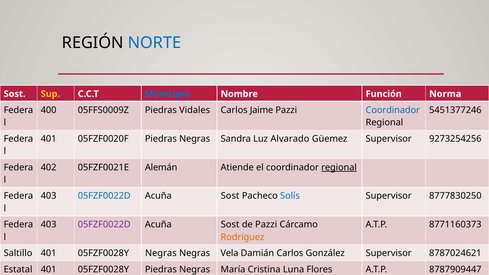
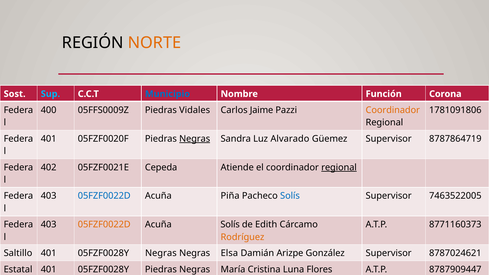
NORTE colour: blue -> orange (155, 43)
Sup colour: yellow -> light blue (50, 94)
Norma: Norma -> Corona (445, 94)
Coordinador colour: blue -> orange (393, 110)
5451377246: 5451377246 -> 1781091806 (455, 110)
Negras underline: none -> present (195, 139)
9273254256: 9273254256 -> 8787864719 (455, 139)
Alemán: Alemán -> Cepeda (161, 167)
Sost: Sost -> Piña (230, 196)
8777830250: 8777830250 -> 7463522005 (455, 196)
05FZF0022D colour: purple -> orange (104, 225)
Sost: Sost -> Solís (230, 225)
de Pazzi: Pazzi -> Edith (266, 225)
Vela: Vela -> Elsa (229, 253)
Damián Carlos: Carlos -> Arizpe (290, 253)
